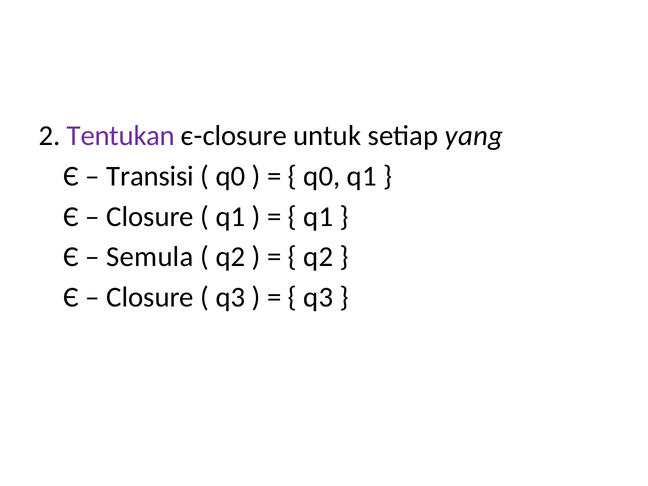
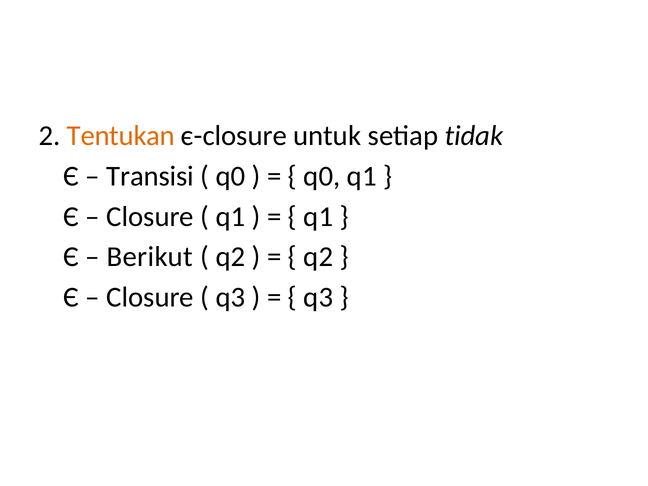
Tentukan colour: purple -> orange (121, 136)
yang: yang -> tidak (474, 136)
Semula: Semula -> Berikut (150, 257)
